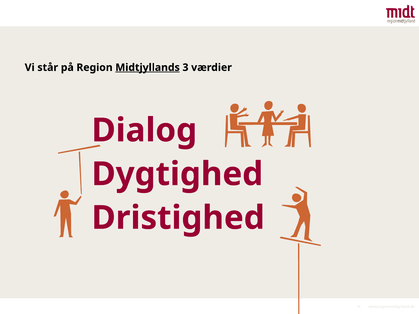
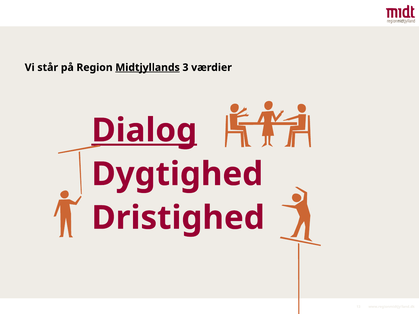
Dialog underline: none -> present (144, 131)
